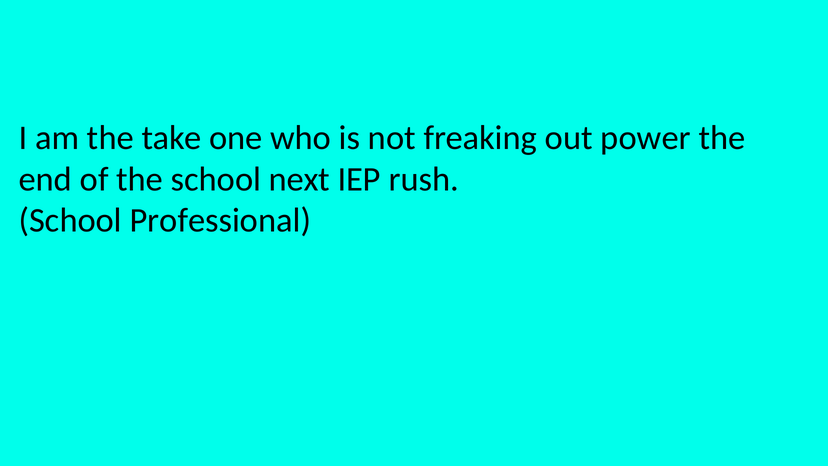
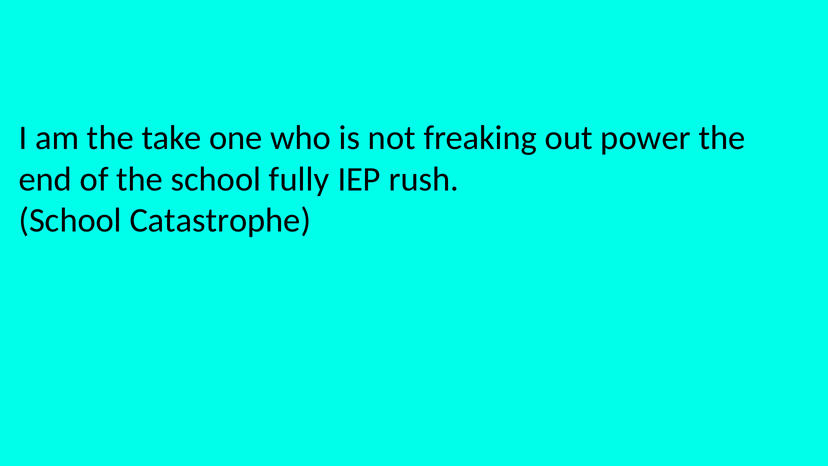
next: next -> fully (299, 179)
Professional: Professional -> Catastrophe (220, 220)
